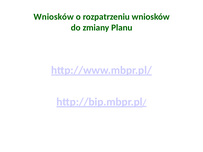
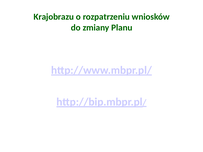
Wniosków: Wniosków -> Krajobrazu (54, 17)
